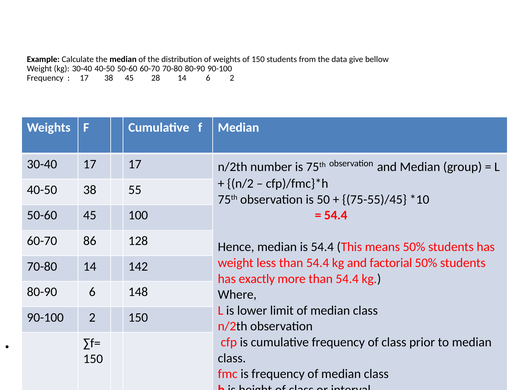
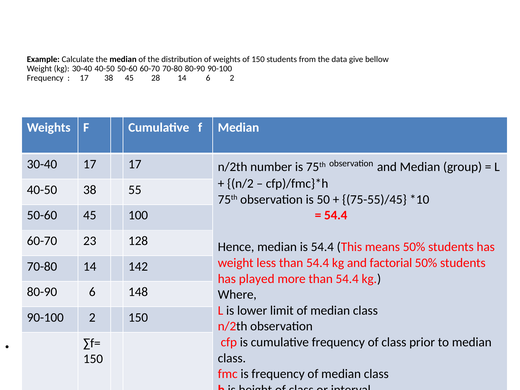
86: 86 -> 23 (90, 241)
exactly: exactly -> played (257, 279)
